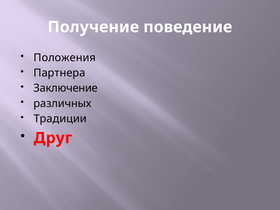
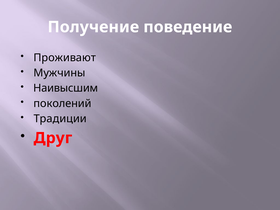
Положения: Положения -> Проживают (65, 58)
Партнера: Партнера -> Мужчины (59, 73)
Заключение: Заключение -> Наивысшим (66, 88)
различных: различных -> поколений (63, 103)
